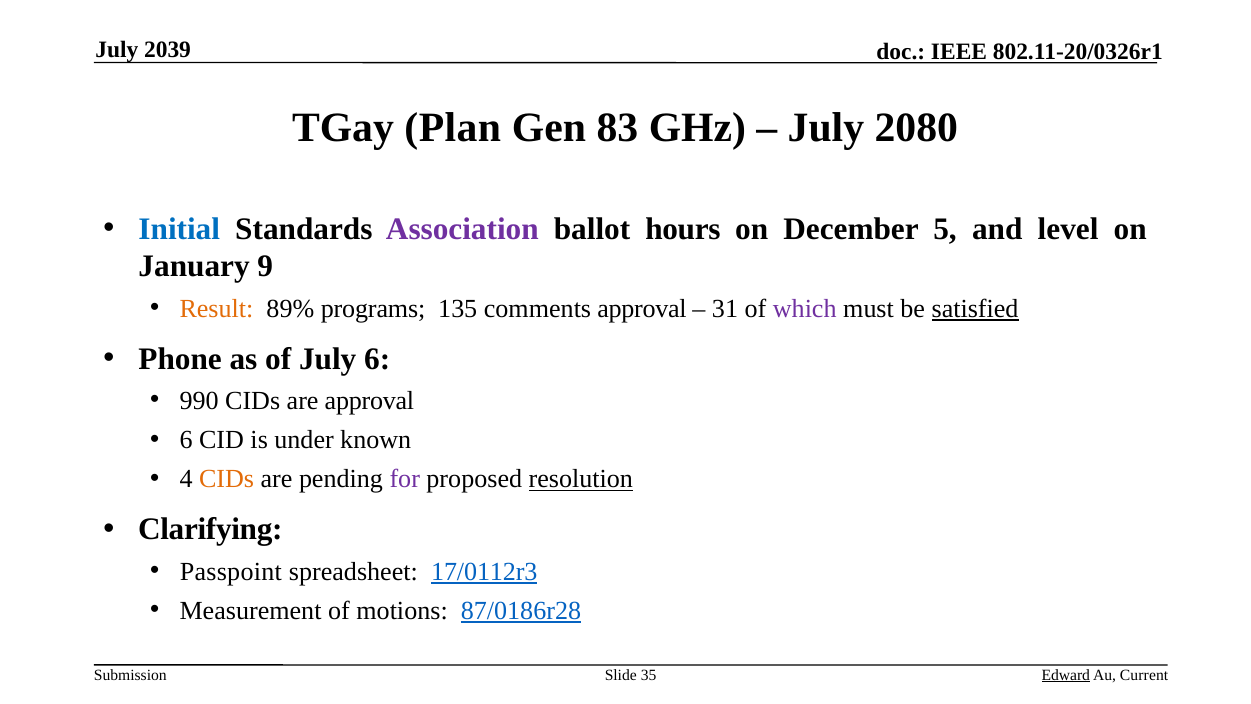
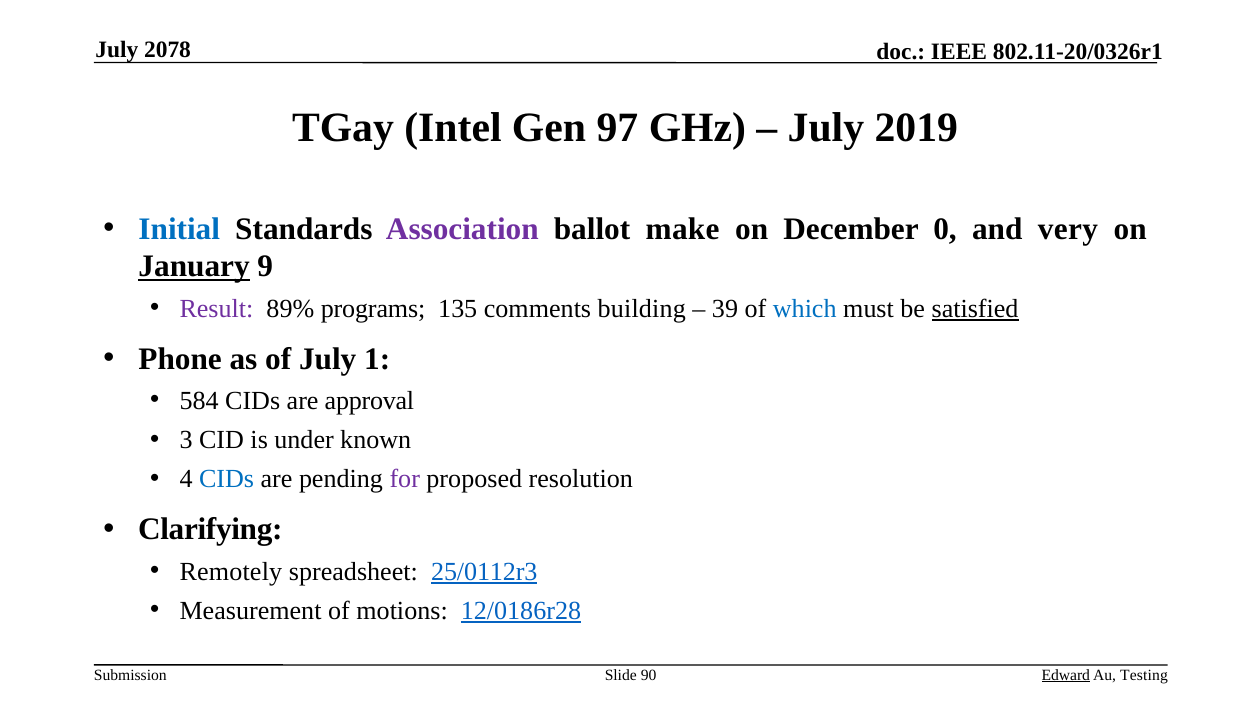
2039: 2039 -> 2078 (168, 50)
Plan: Plan -> Intel (453, 128)
83: 83 -> 97 (617, 128)
2080: 2080 -> 2019 (916, 128)
hours: hours -> make (683, 229)
5: 5 -> 0 (945, 229)
level: level -> very (1068, 229)
January underline: none -> present (194, 266)
Result colour: orange -> purple (216, 308)
comments approval: approval -> building (642, 308)
31: 31 -> 39 (725, 308)
which colour: purple -> blue (805, 308)
July 6: 6 -> 1 (377, 359)
990: 990 -> 584 (199, 401)
6: 6 -> 3 (186, 440)
CIDs colour: orange -> blue (227, 479)
resolution underline: present -> none (581, 479)
Passpoint: Passpoint -> Remotely (231, 571)
17/0112r3: 17/0112r3 -> 25/0112r3 (484, 571)
87/0186r28: 87/0186r28 -> 12/0186r28 (521, 610)
35: 35 -> 90 (649, 675)
Current: Current -> Testing (1144, 675)
